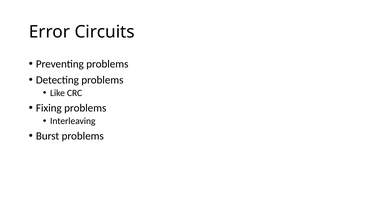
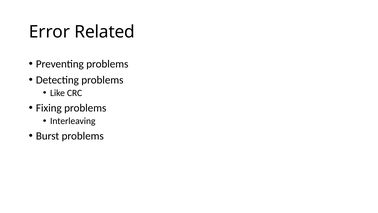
Circuits: Circuits -> Related (105, 32)
